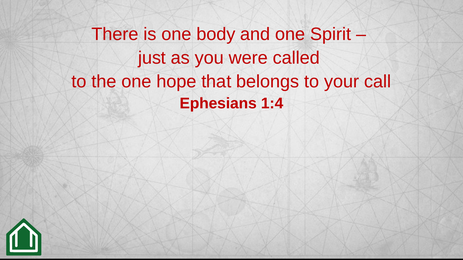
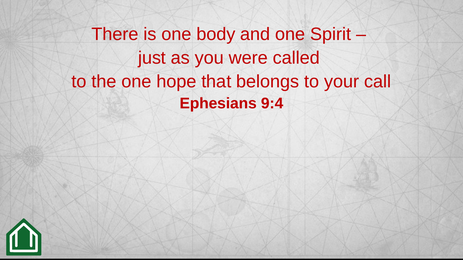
1:4: 1:4 -> 9:4 (272, 104)
